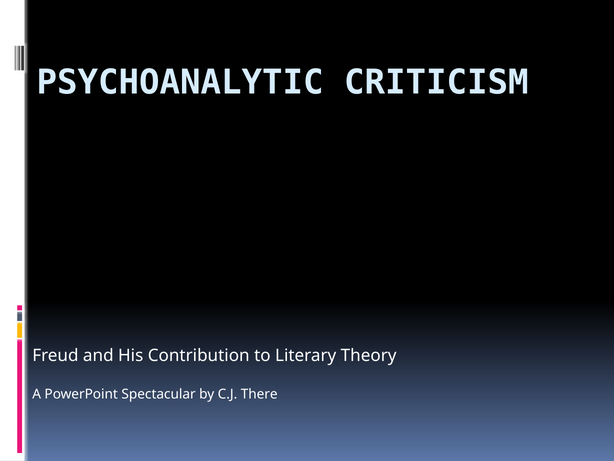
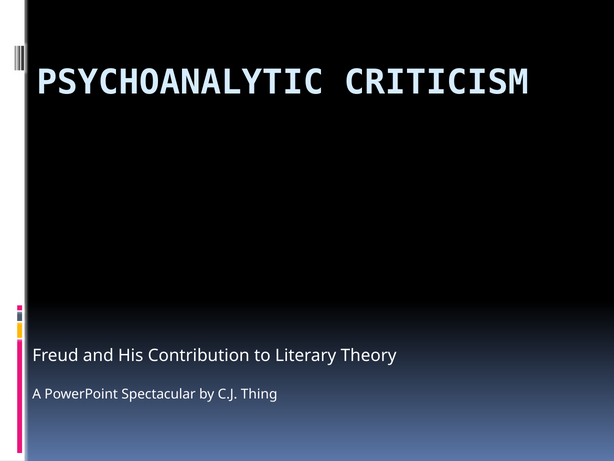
There: There -> Thing (259, 394)
